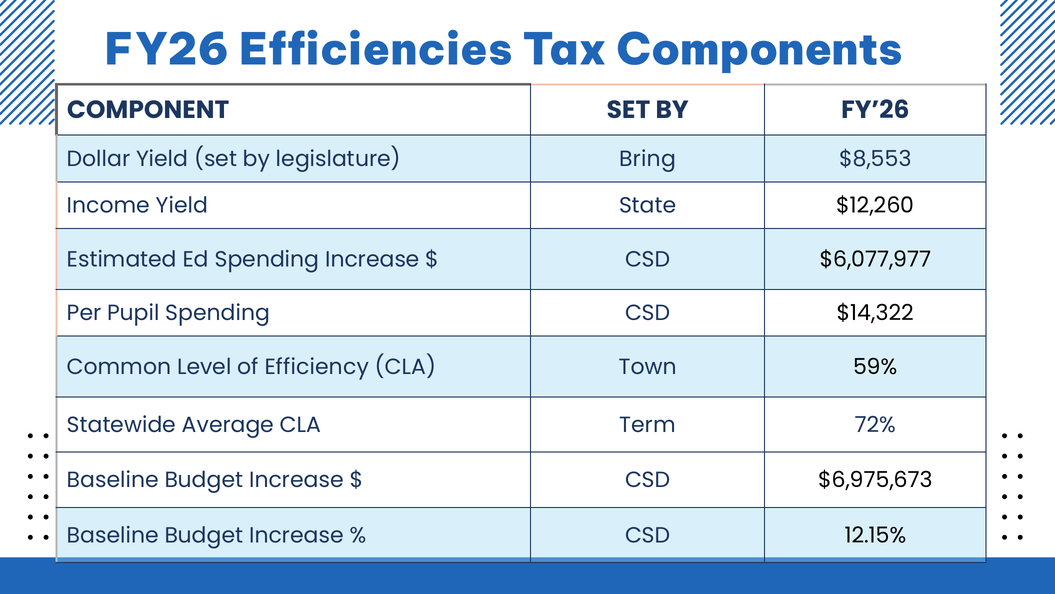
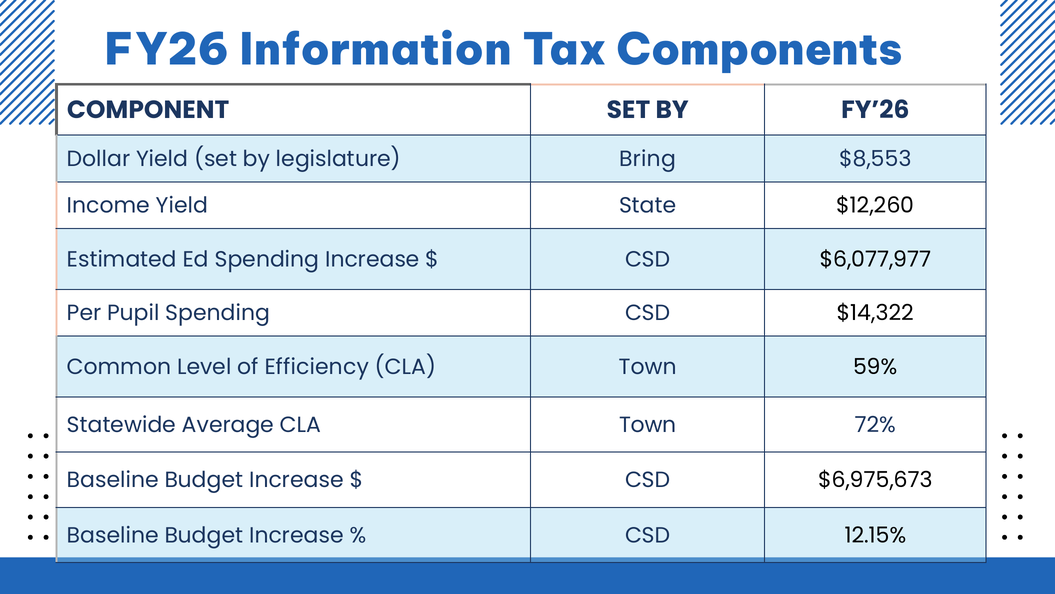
Efficiencies: Efficiencies -> Information (376, 50)
Average CLA Term: Term -> Town (648, 424)
